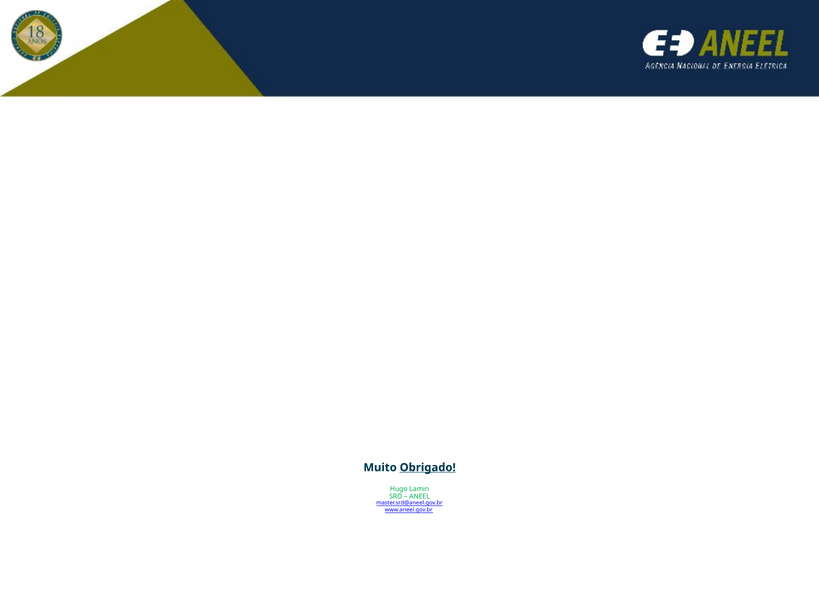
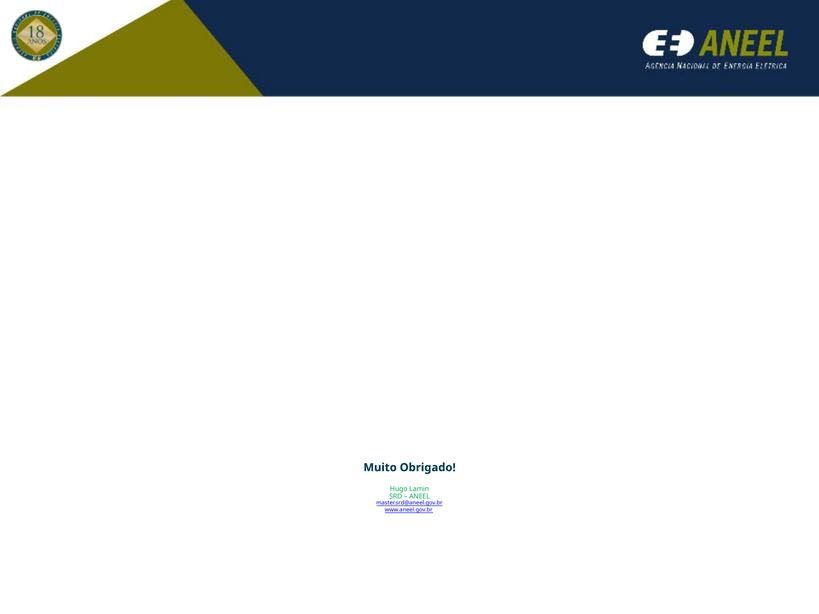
Obrigado underline: present -> none (428, 468)
